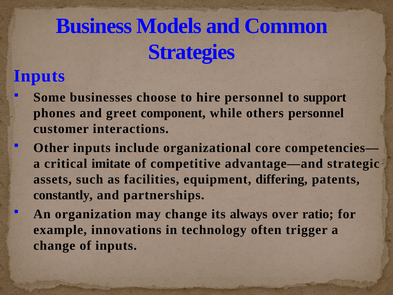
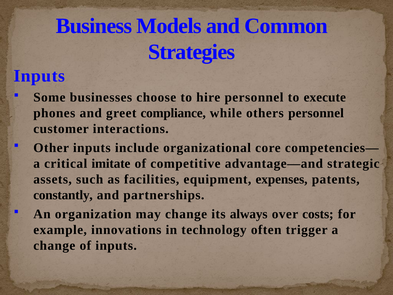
support: support -> execute (325, 97)
component: component -> compliance (173, 113)
differing: differing -> expenses (282, 179)
ratio: ratio -> costs (318, 214)
